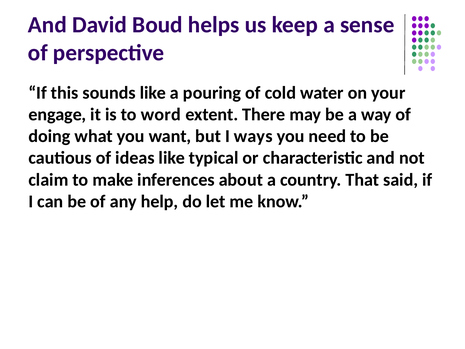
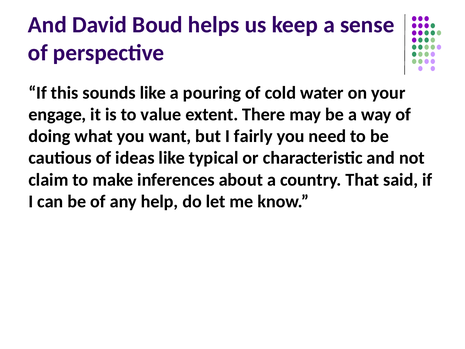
word: word -> value (161, 114)
ways: ways -> fairly (253, 136)
